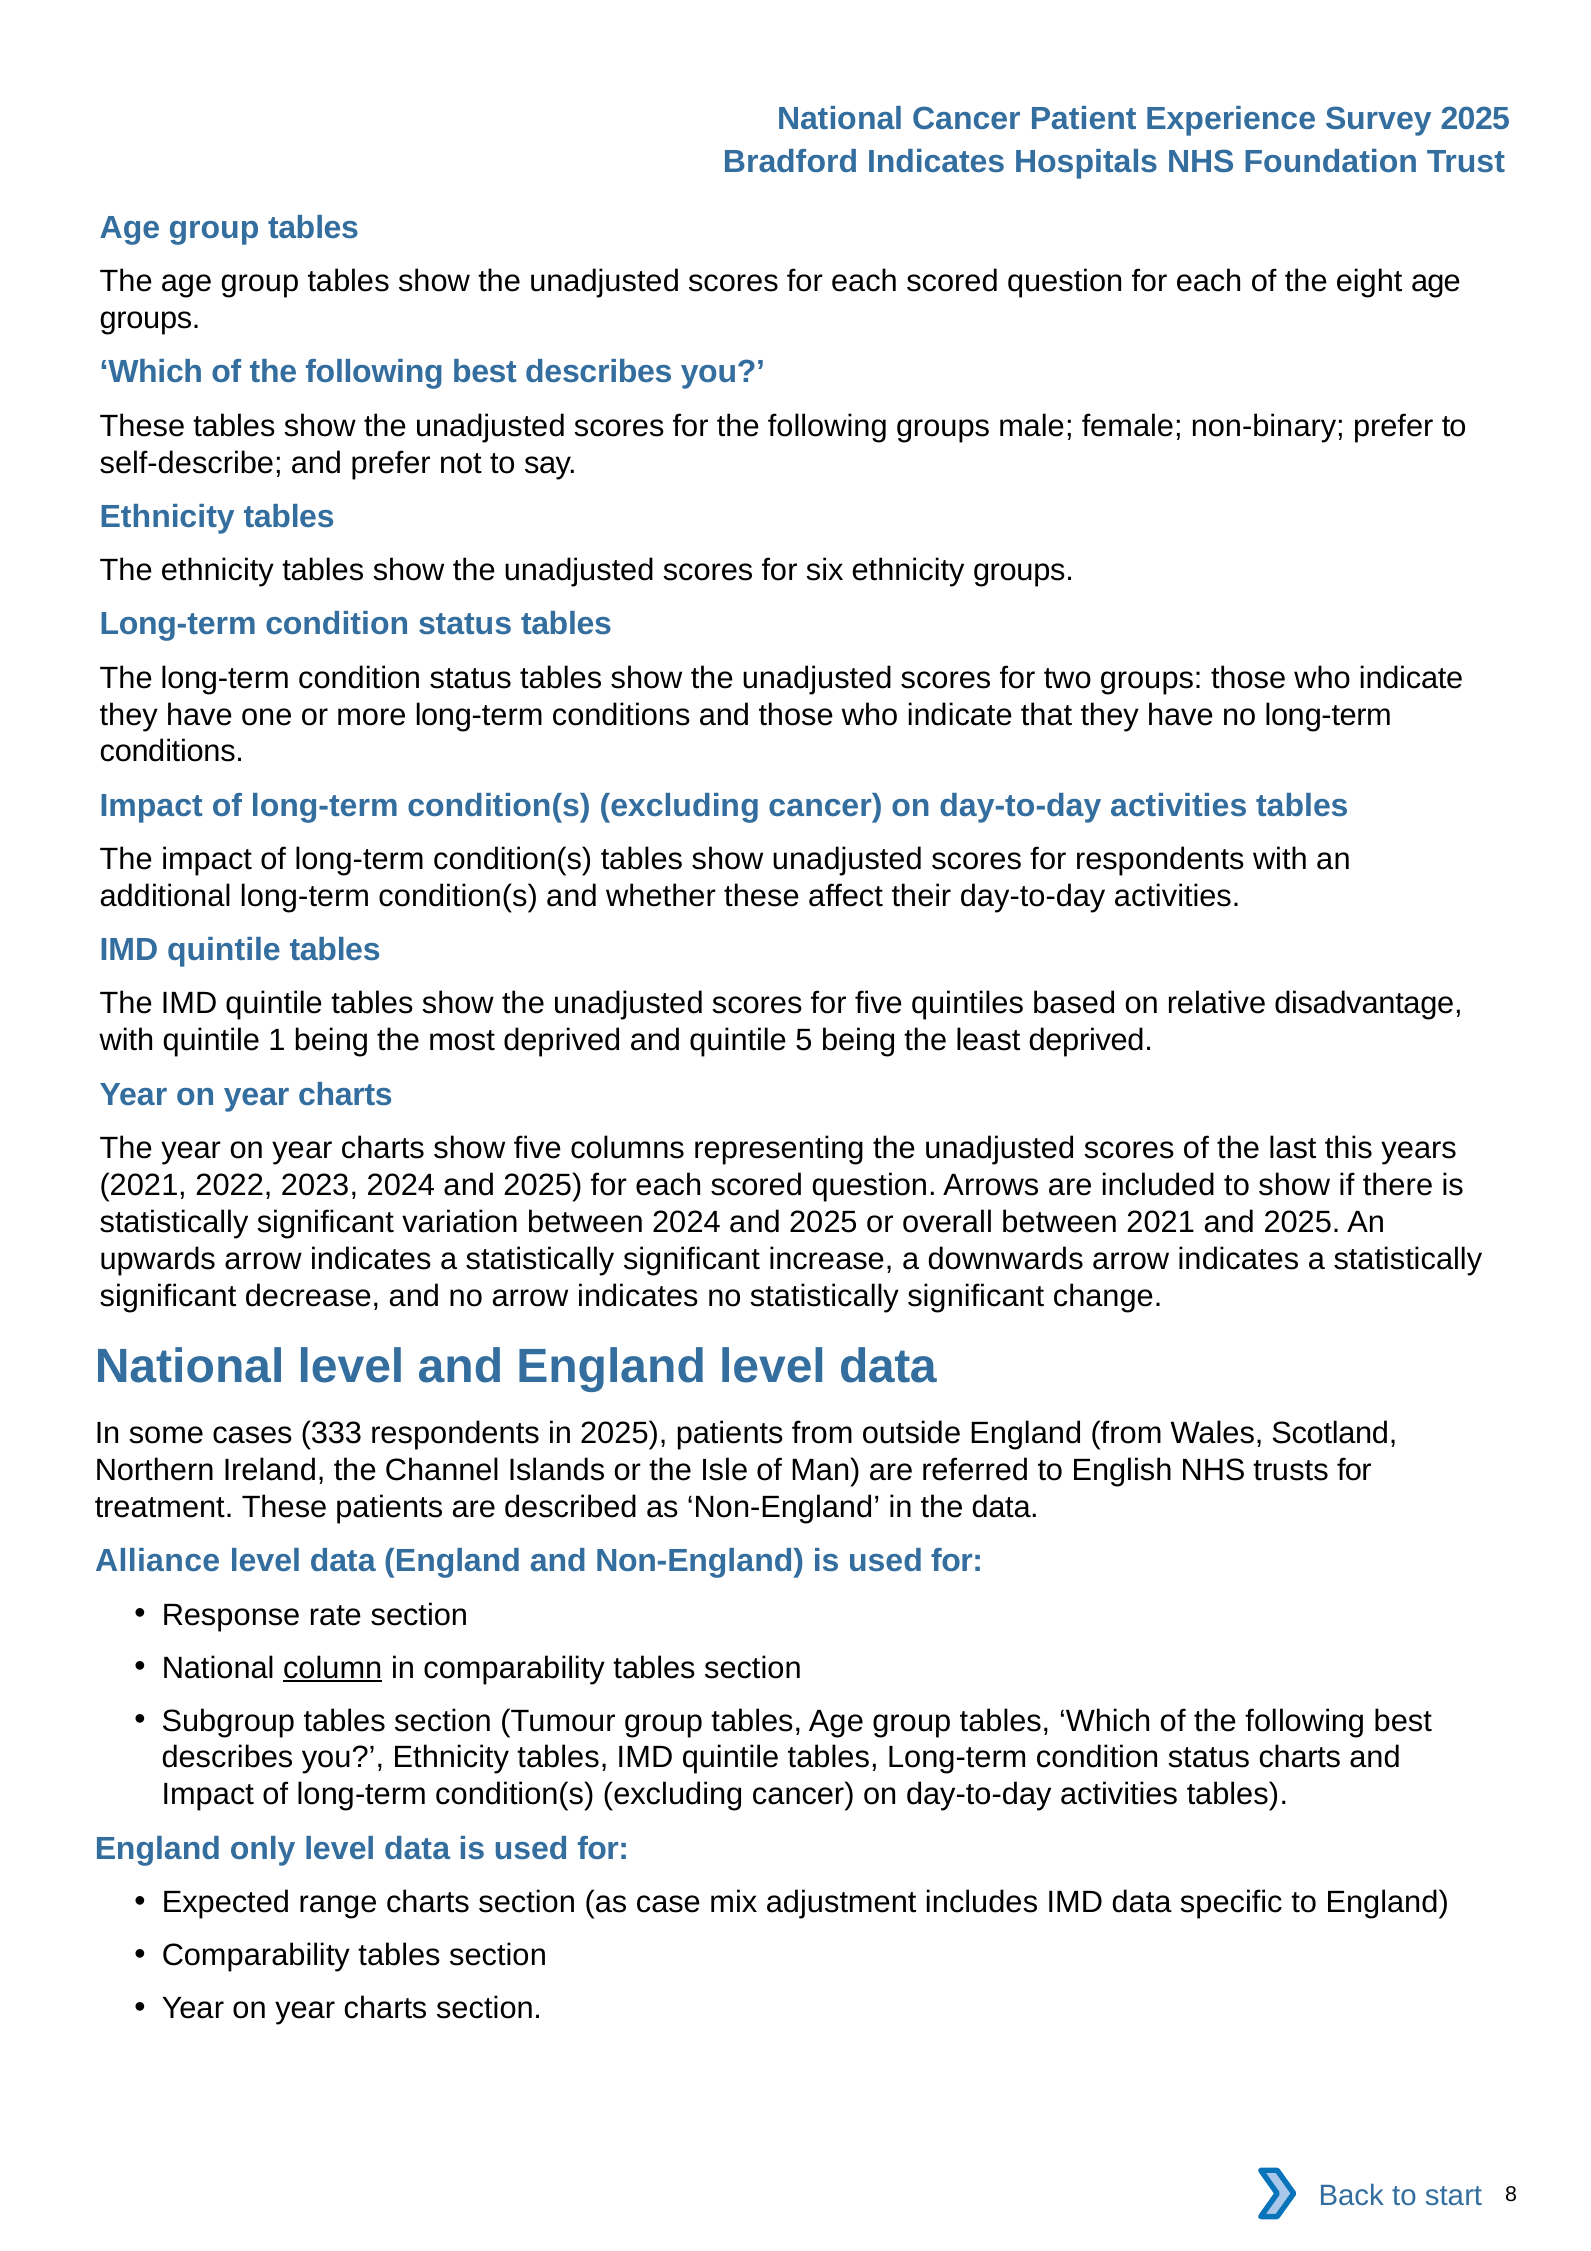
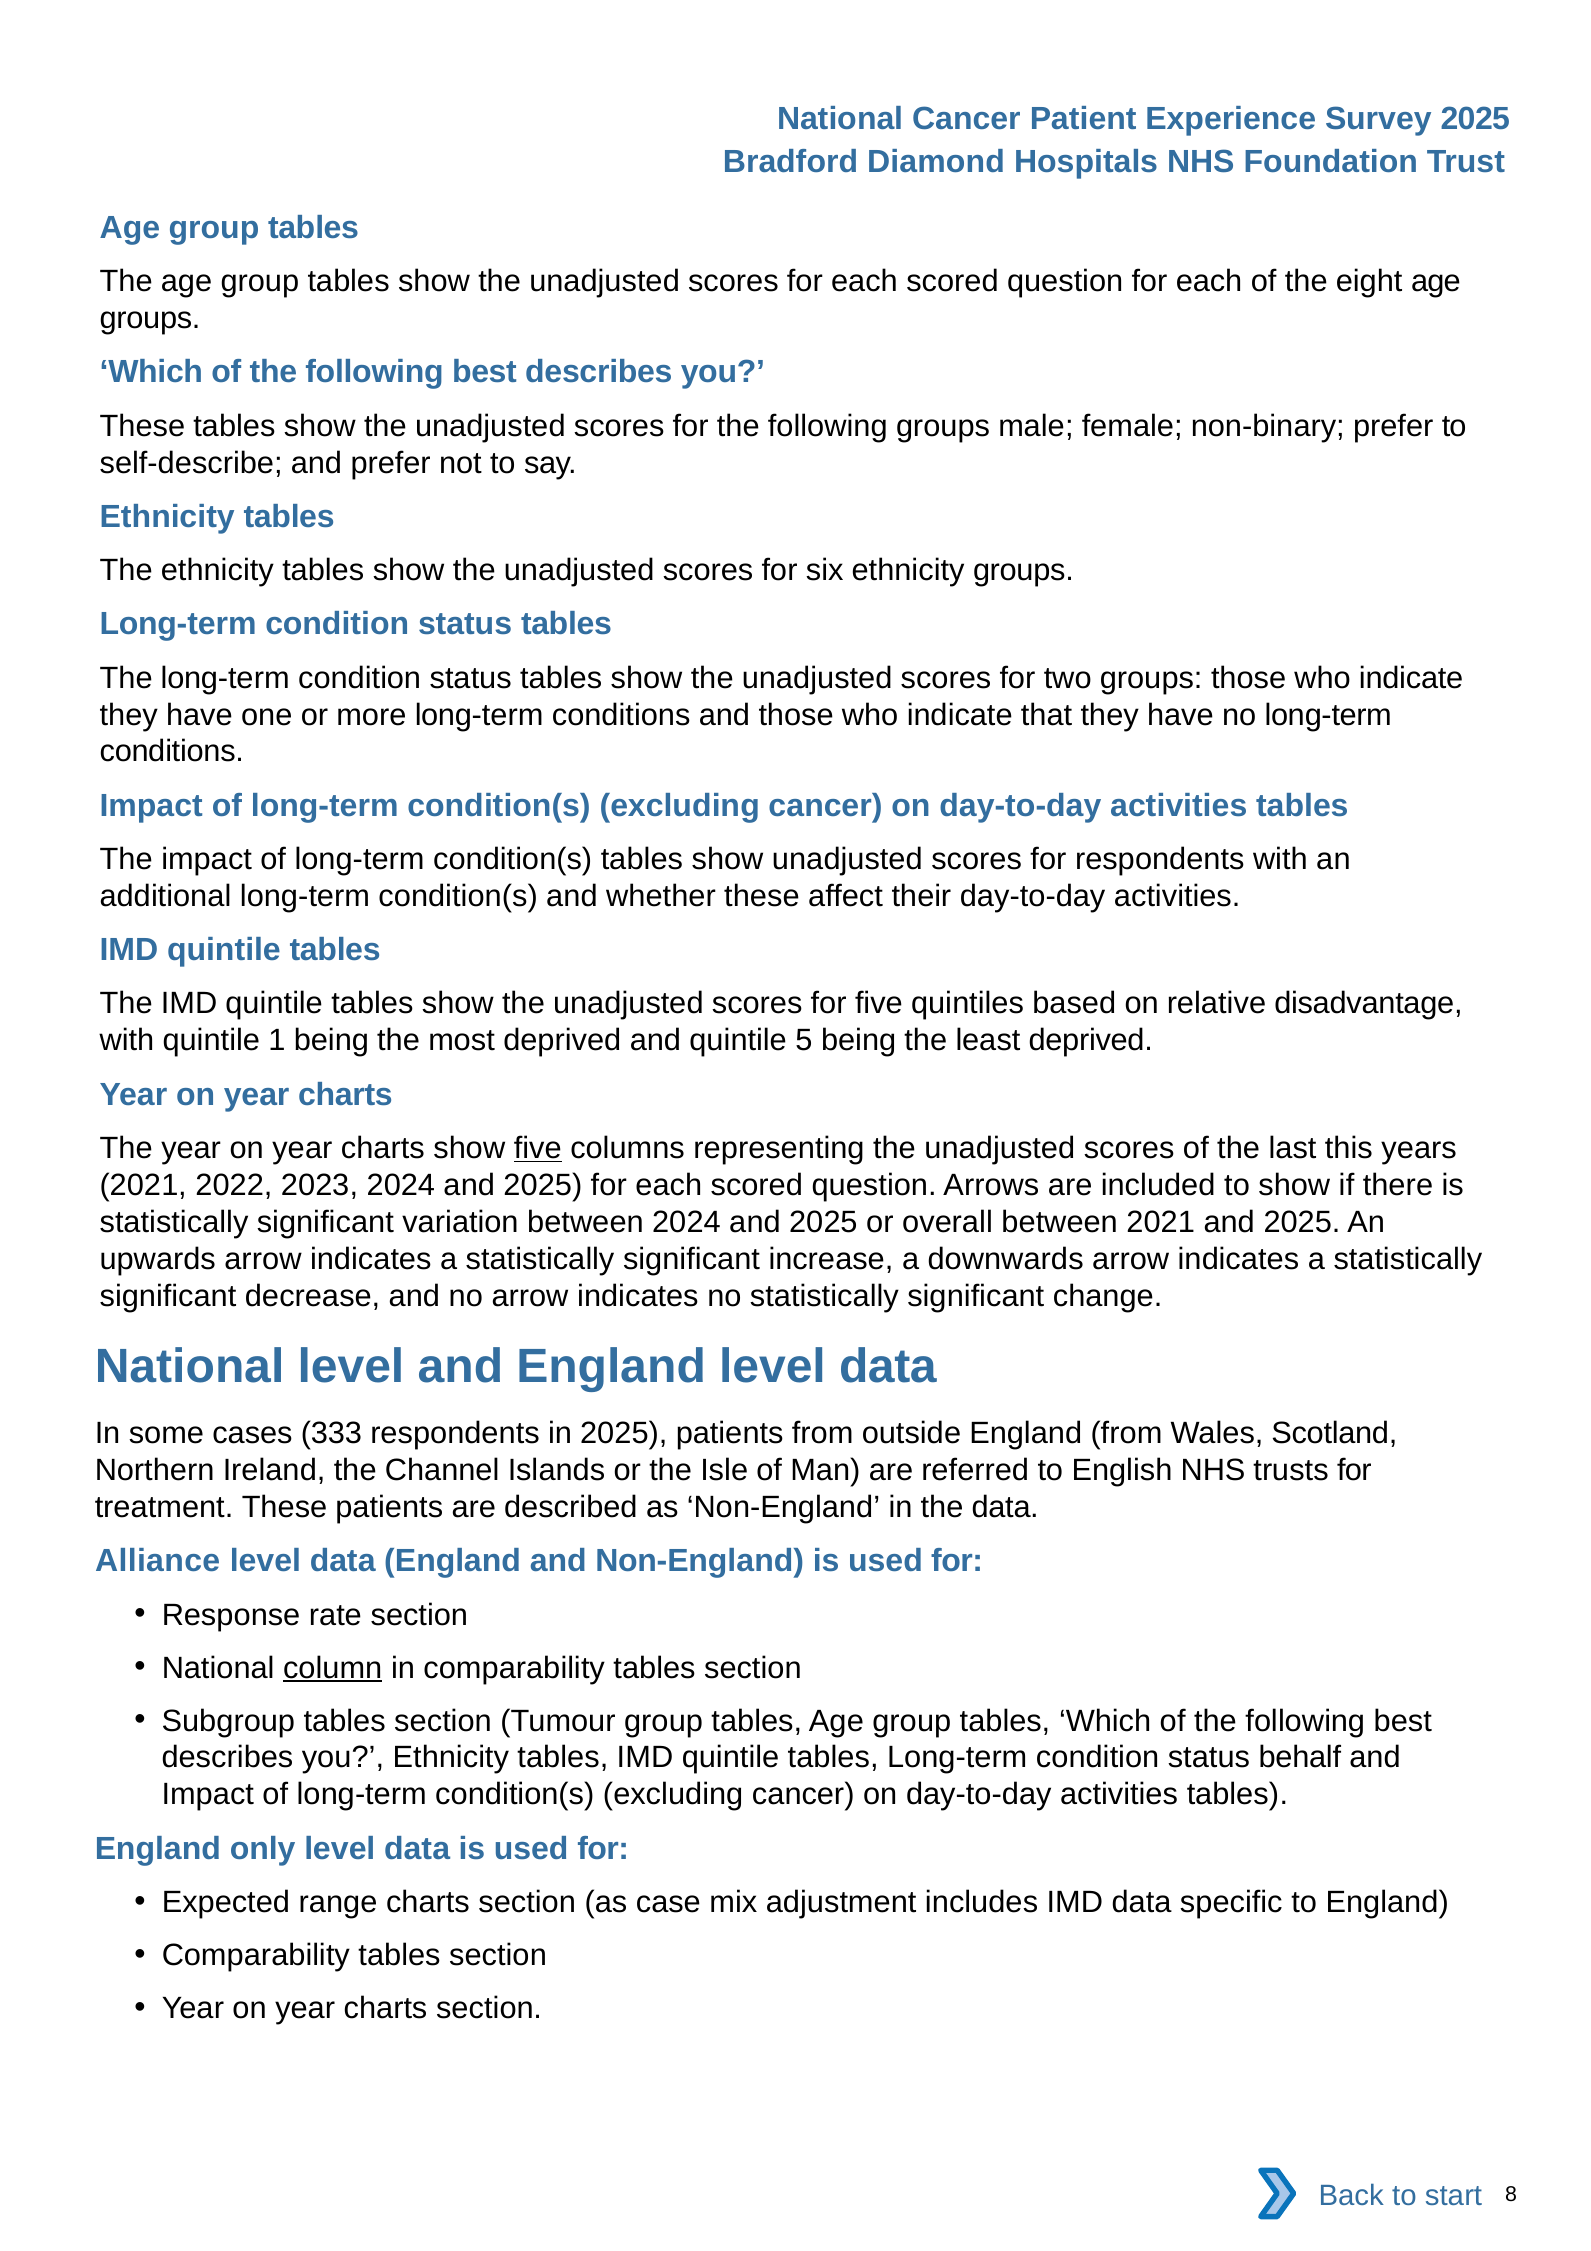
Bradford Indicates: Indicates -> Diamond (936, 162)
five underline: none -> present (538, 1148)
status charts: charts -> behalf (1300, 1758)
